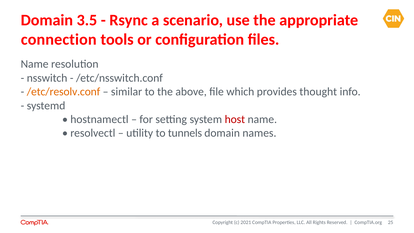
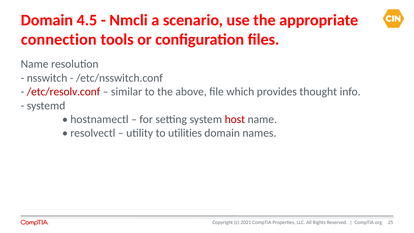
3.5: 3.5 -> 4.5 (87, 20)
Rsync: Rsync -> Nmcli (129, 20)
/etc/resolv.conf colour: orange -> red (63, 92)
tunnels: tunnels -> utilities (185, 133)
